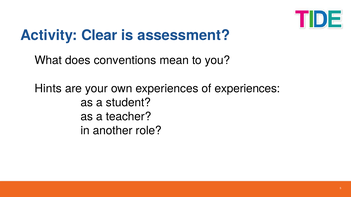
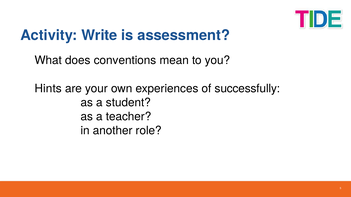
Clear: Clear -> Write (99, 35)
of experiences: experiences -> successfully (247, 89)
